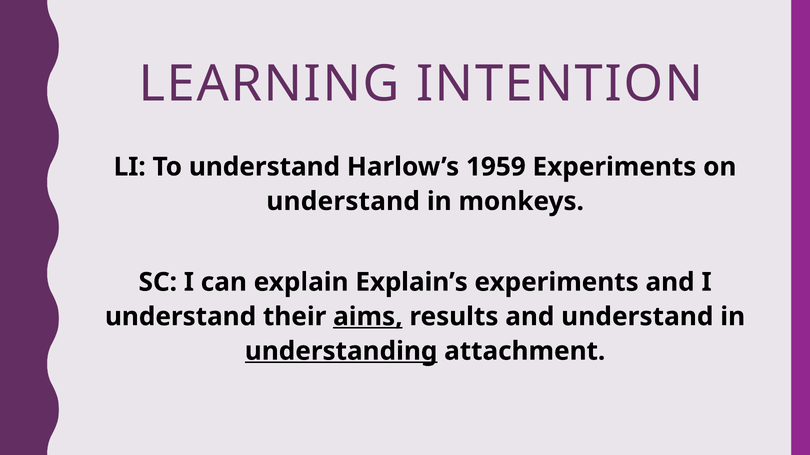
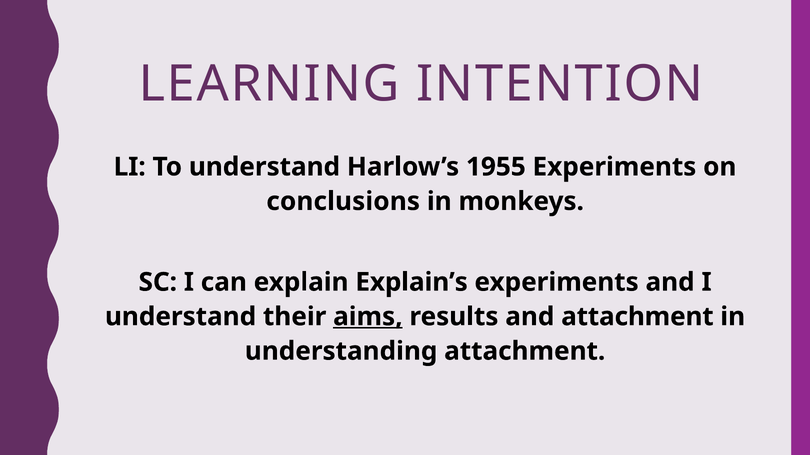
1959: 1959 -> 1955 (496, 167)
understand: understand -> conclusions (343, 202)
and understand: understand -> attachment (637, 317)
understanding underline: present -> none (341, 352)
